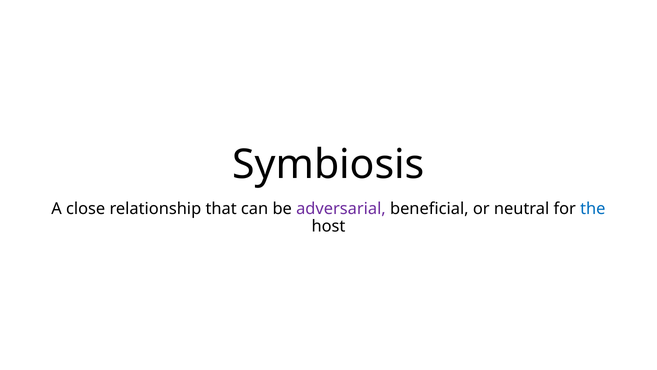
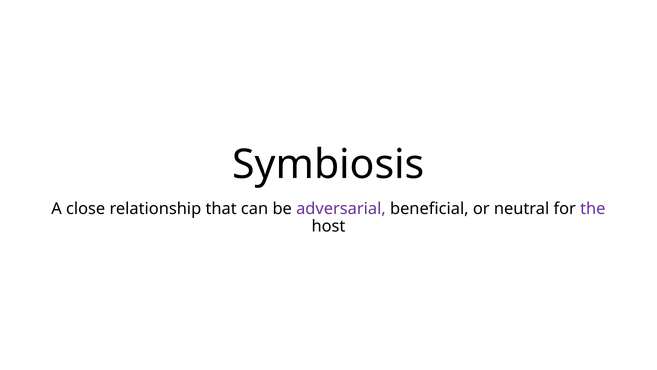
the colour: blue -> purple (593, 208)
